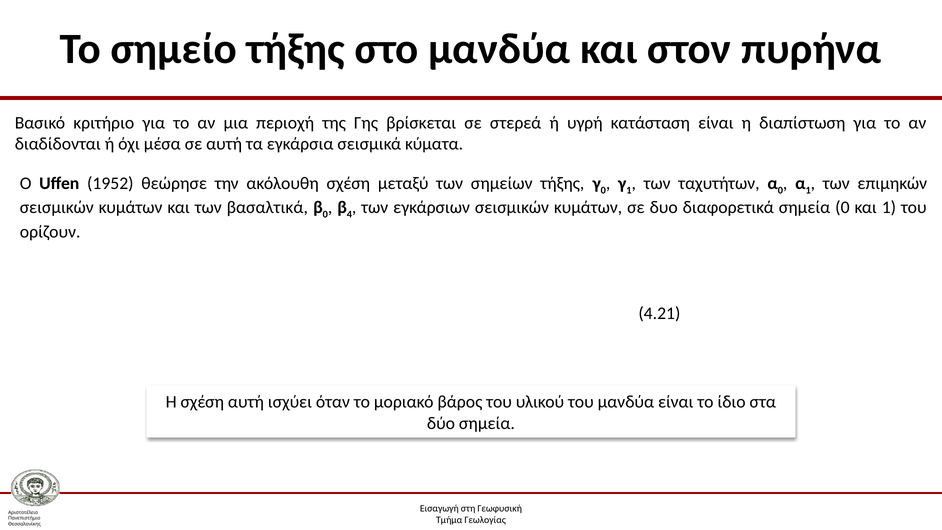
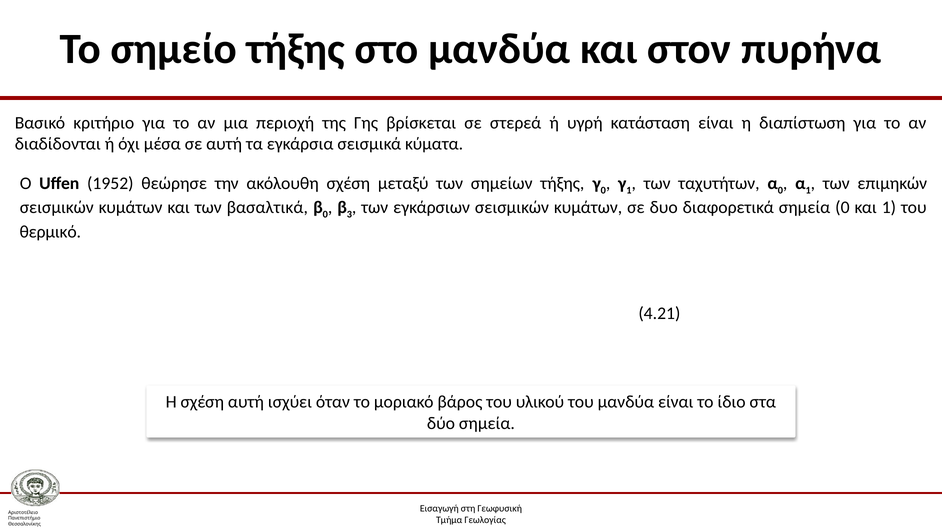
4: 4 -> 3 (349, 214)
ορίζουν: ορίζουν -> θερμικό (50, 232)
